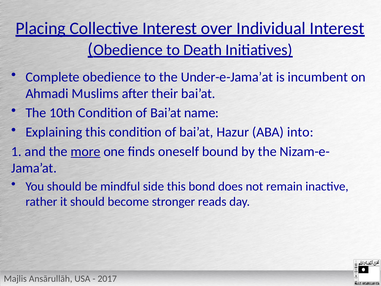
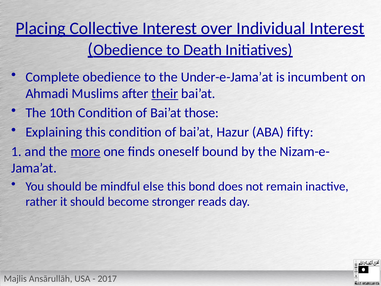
their underline: none -> present (165, 94)
name: name -> those (201, 113)
into: into -> fifty (300, 132)
side: side -> else (153, 186)
